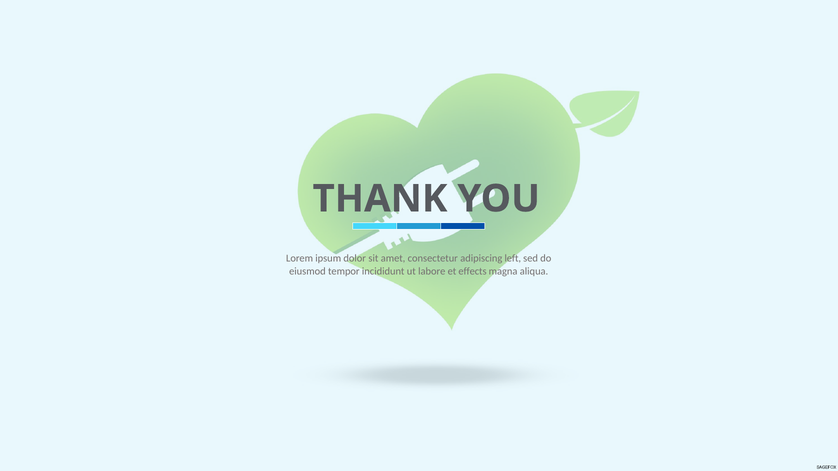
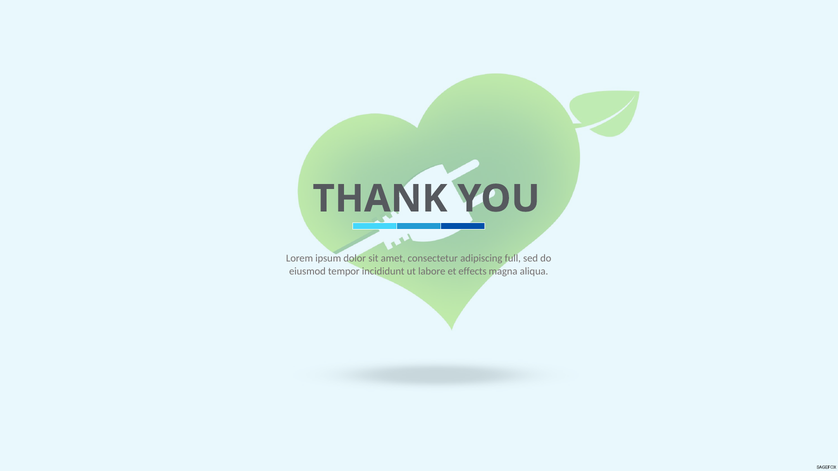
left: left -> full (513, 259)
